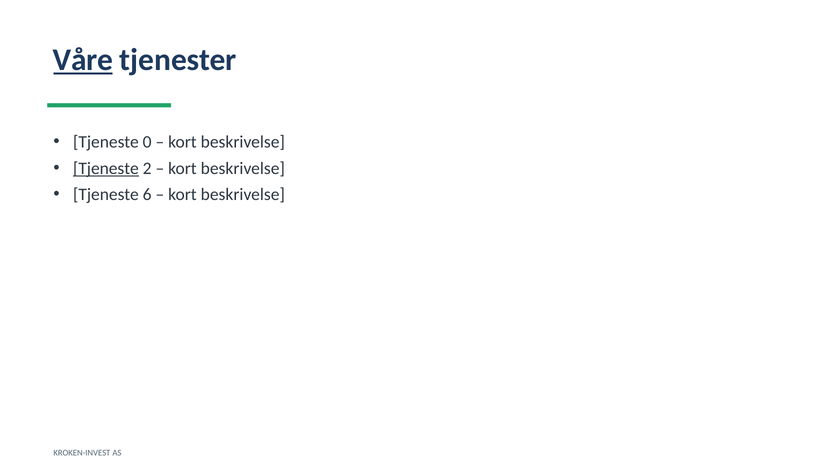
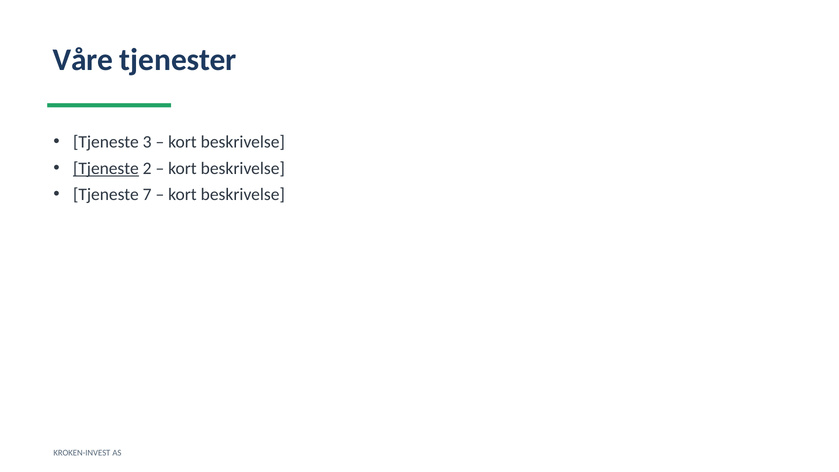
Våre underline: present -> none (83, 60)
0: 0 -> 3 (147, 142)
6: 6 -> 7 (147, 195)
